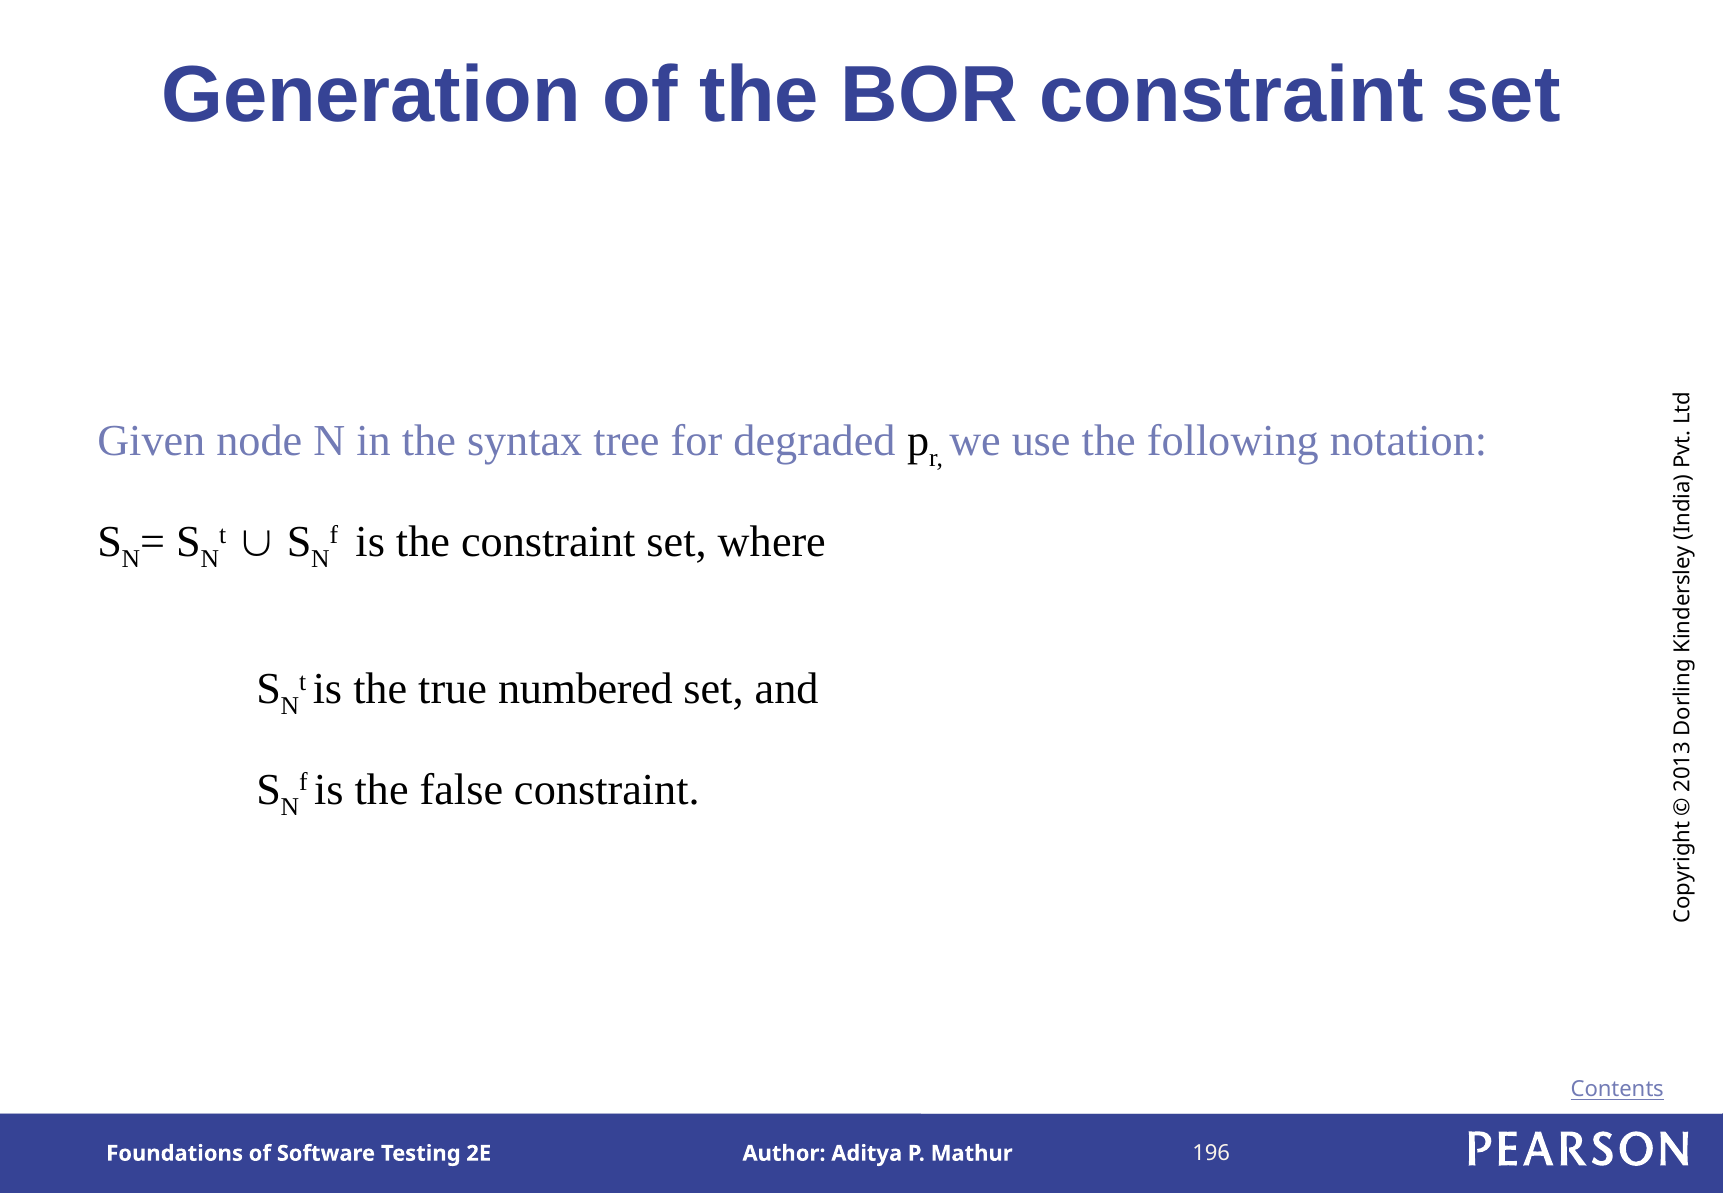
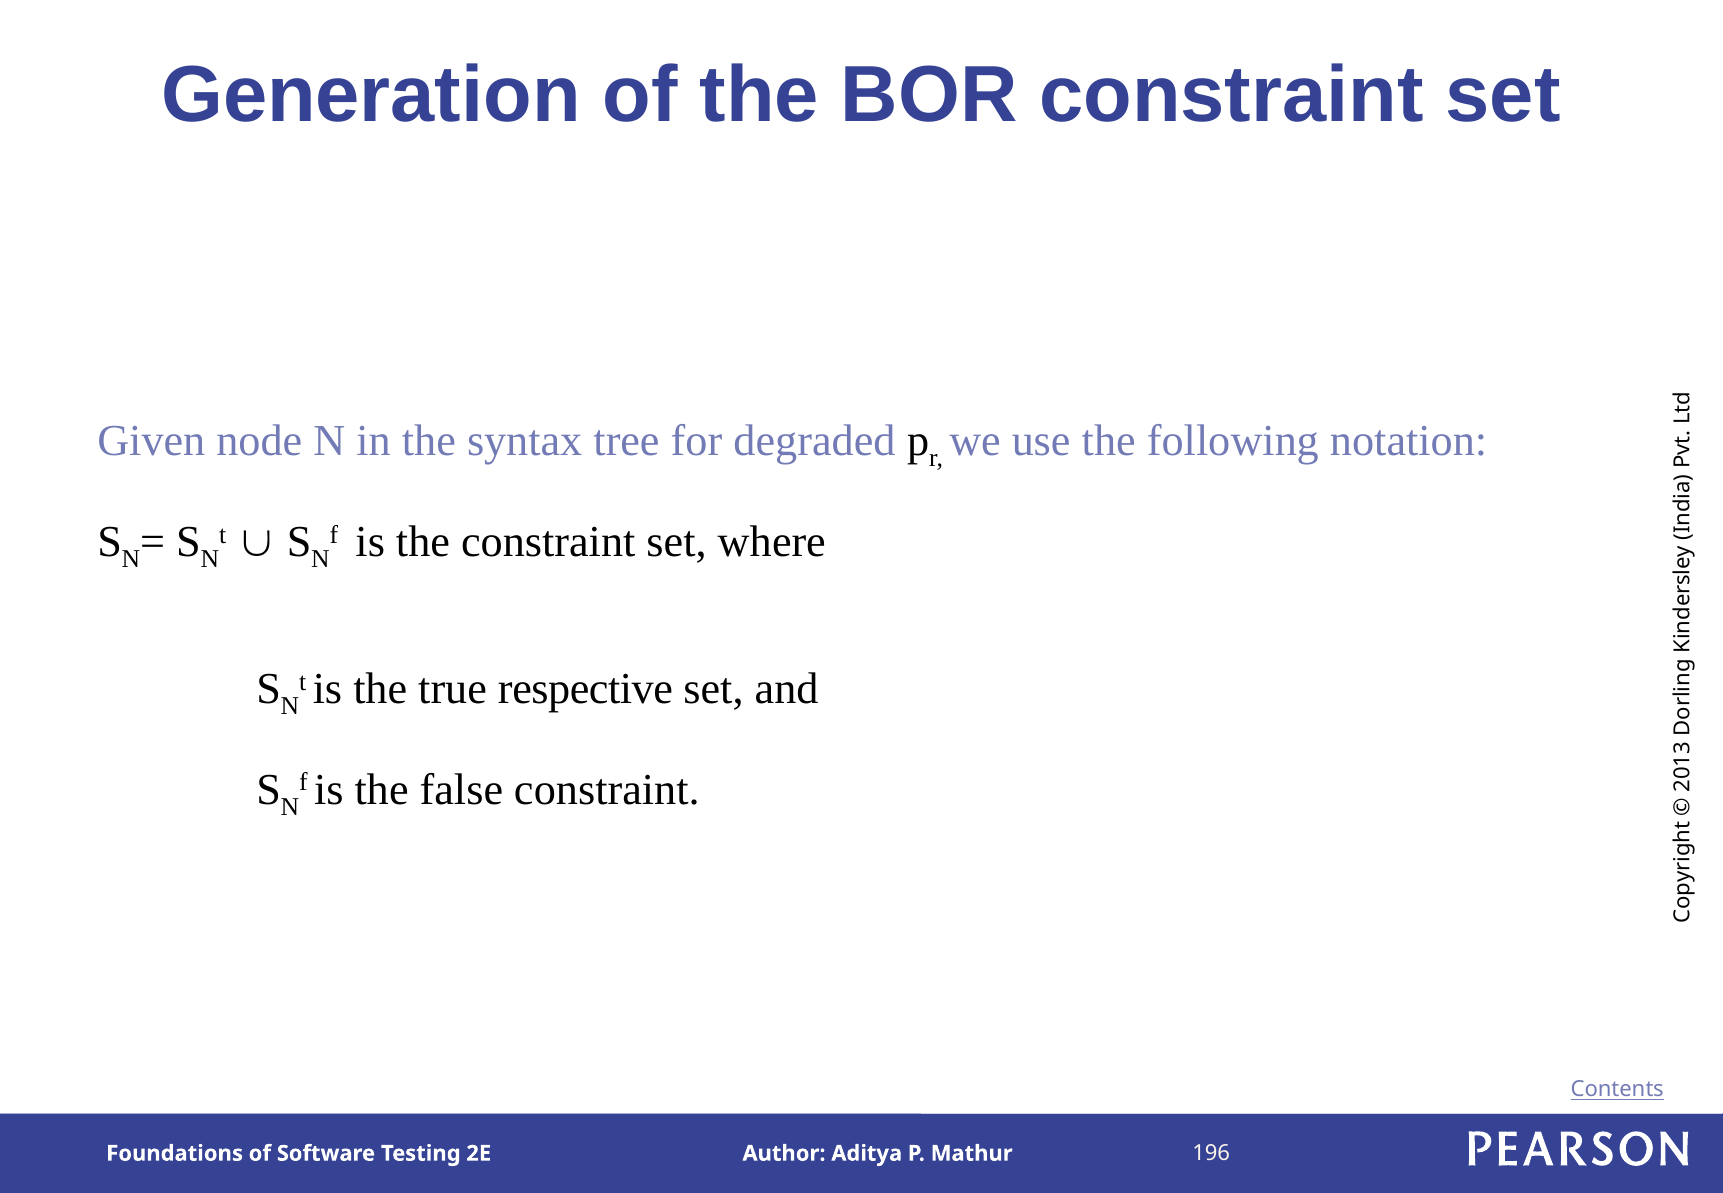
numbered: numbered -> respective (585, 689)
